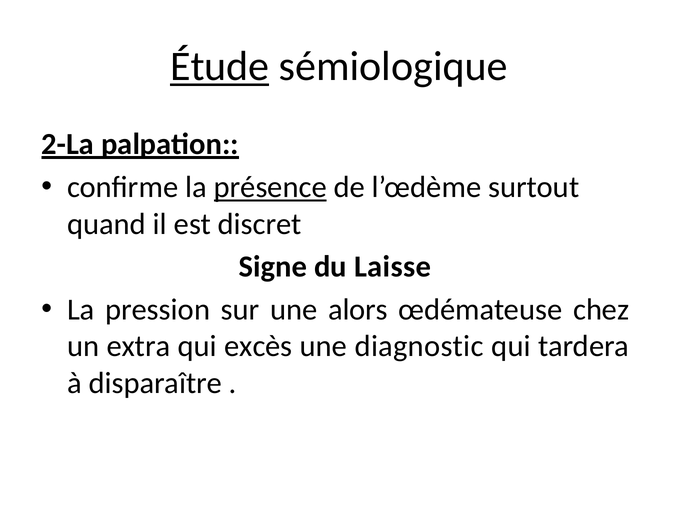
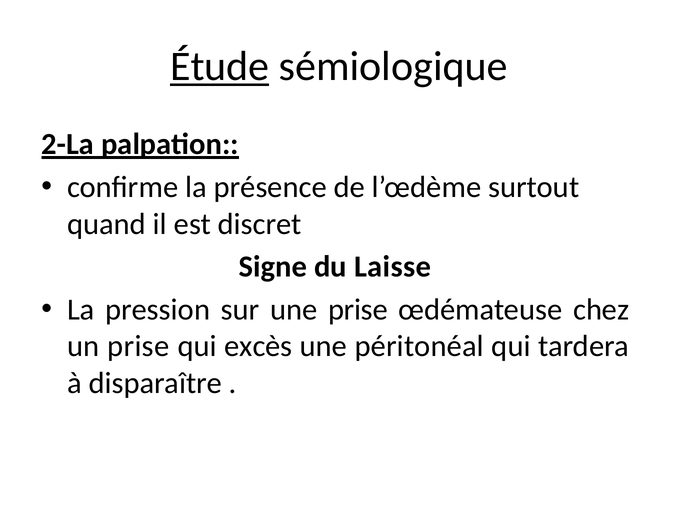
présence underline: present -> none (270, 187)
une alors: alors -> prise (358, 310)
un extra: extra -> prise (138, 346)
diagnostic: diagnostic -> péritonéal (419, 346)
